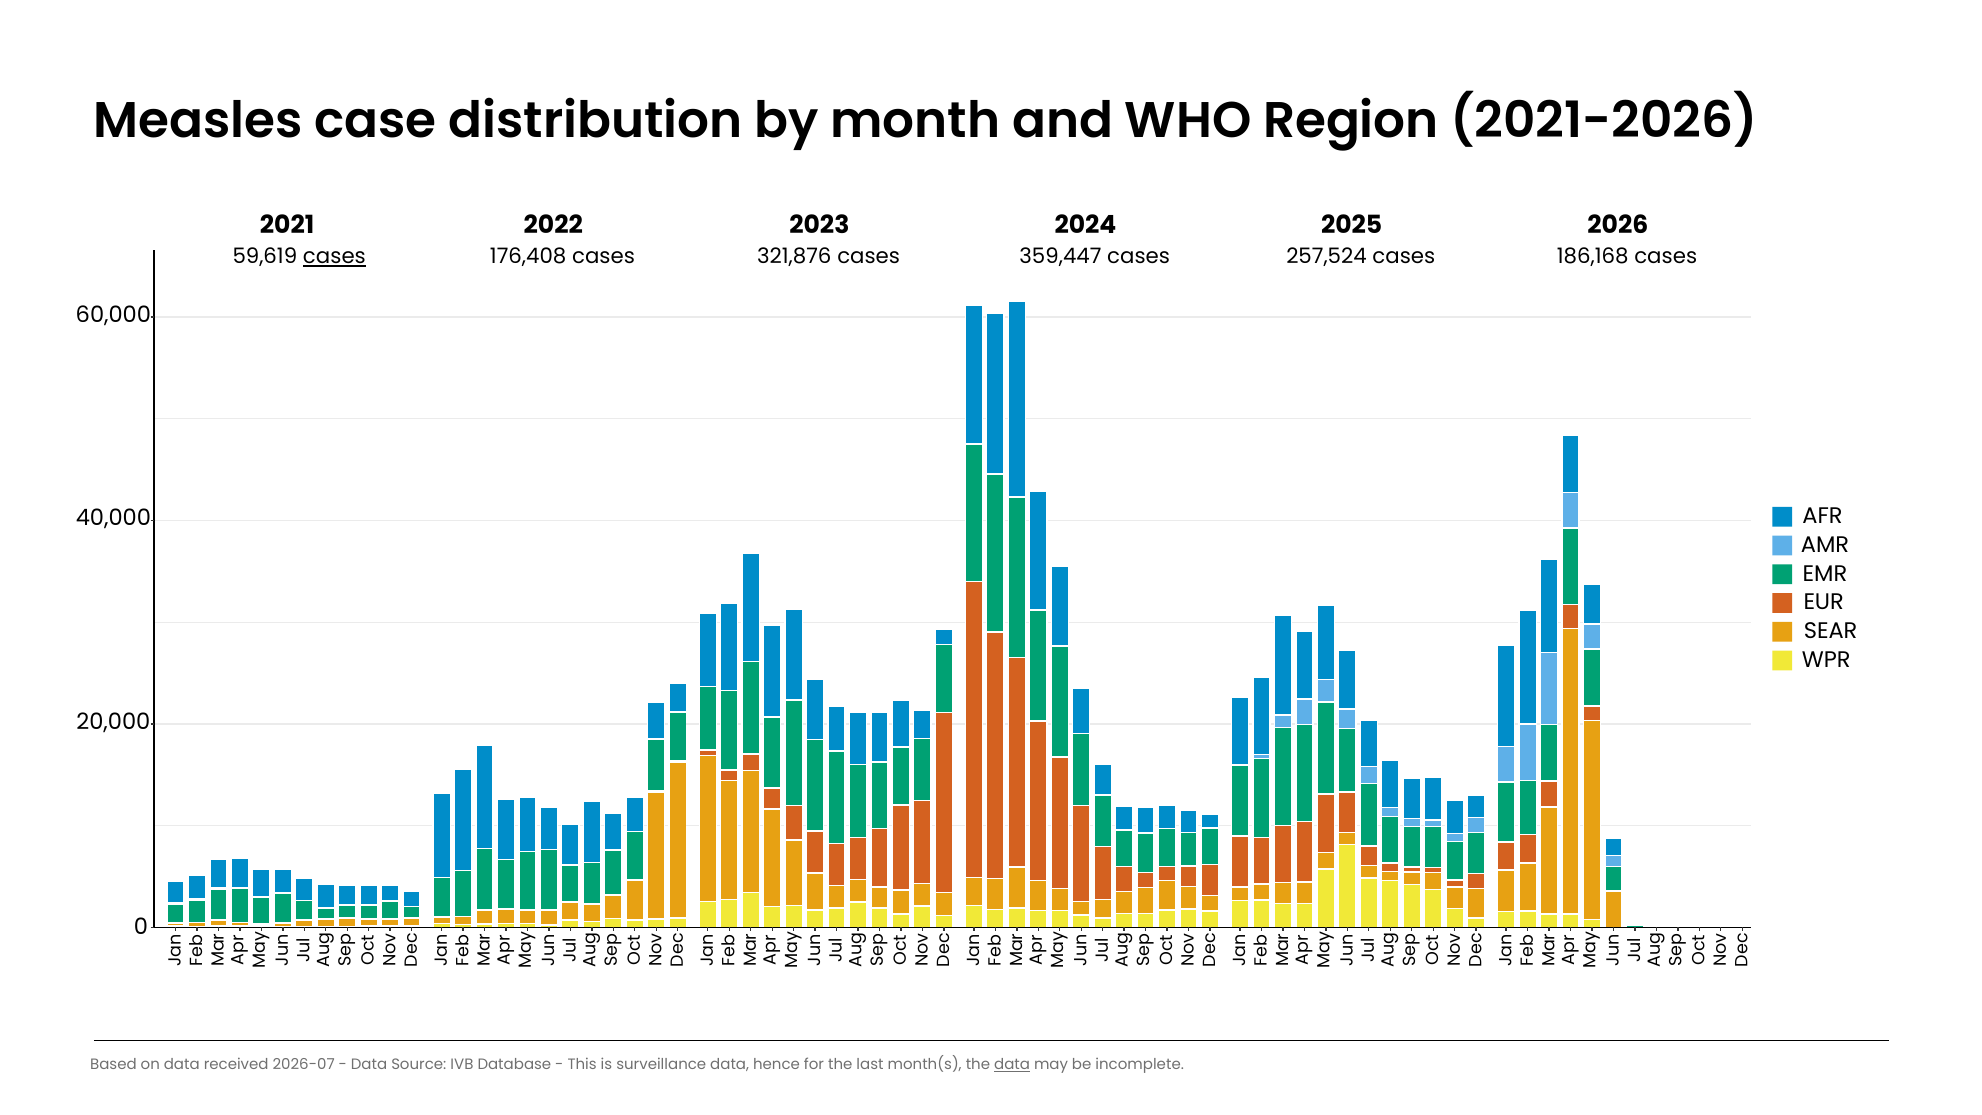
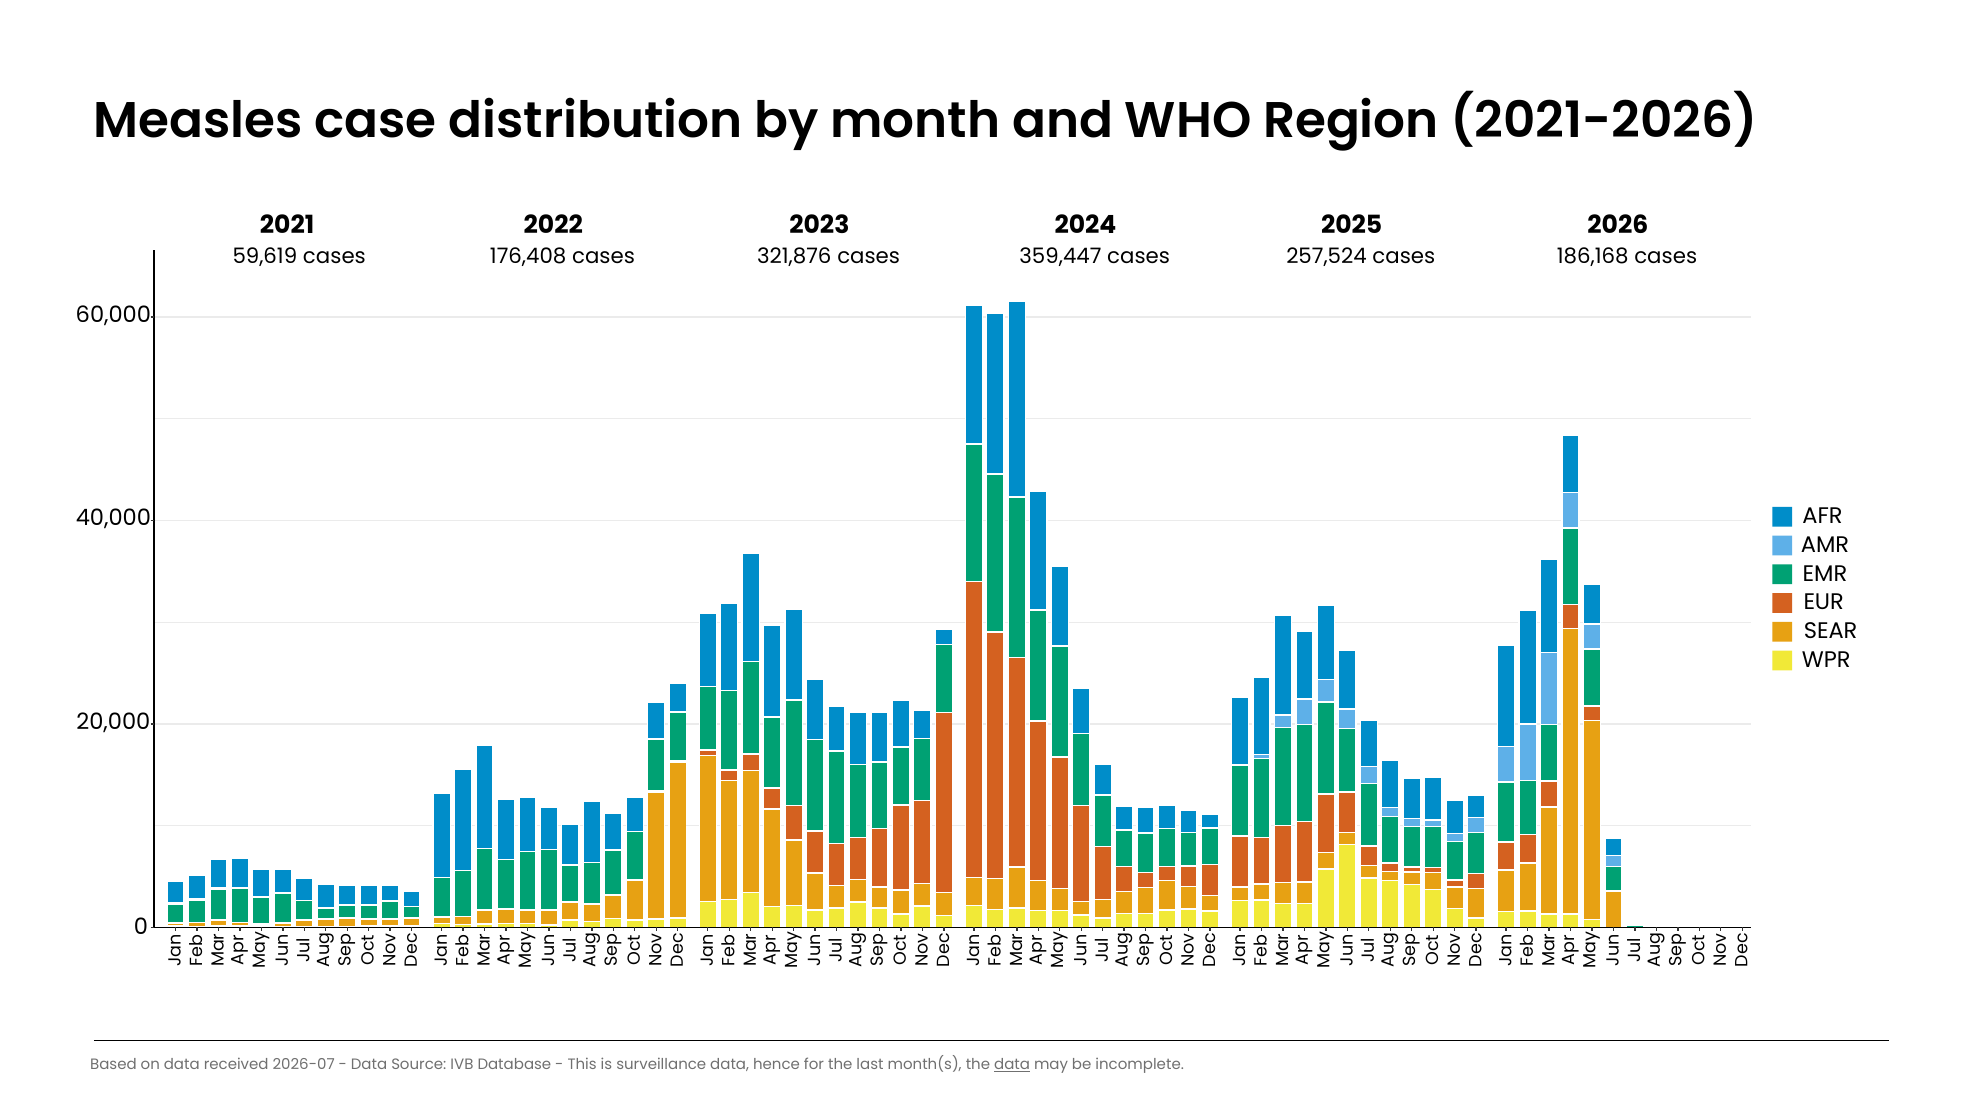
cases underline: present -> none (334, 257)
